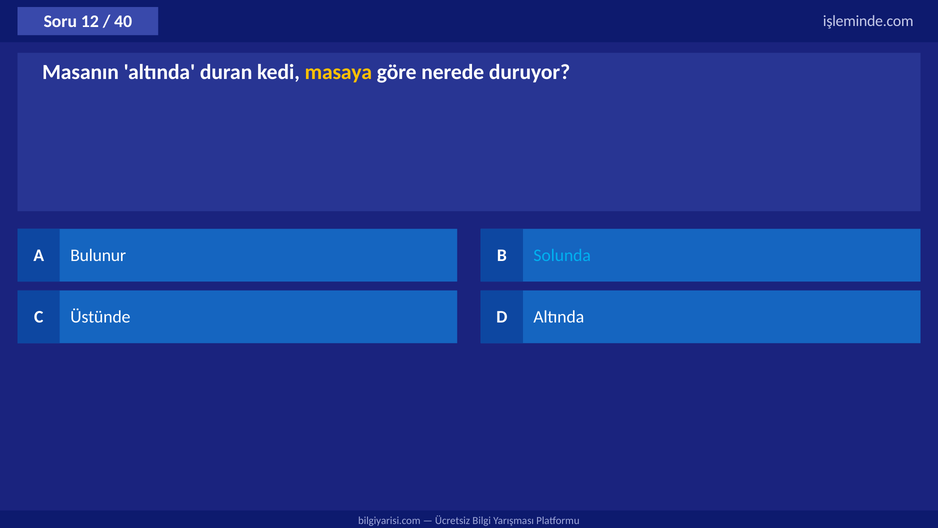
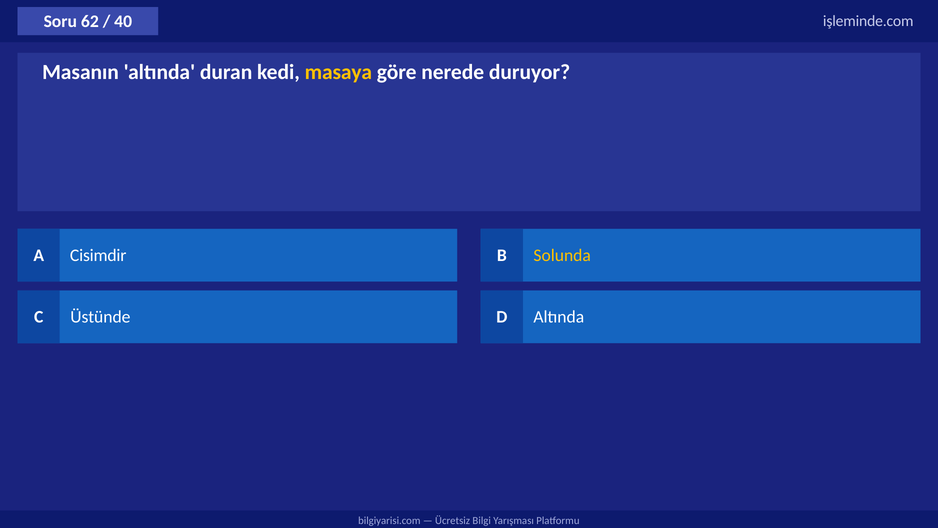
12: 12 -> 62 (90, 21)
Bulunur: Bulunur -> Cisimdir (98, 255)
Solunda colour: light blue -> yellow (562, 255)
